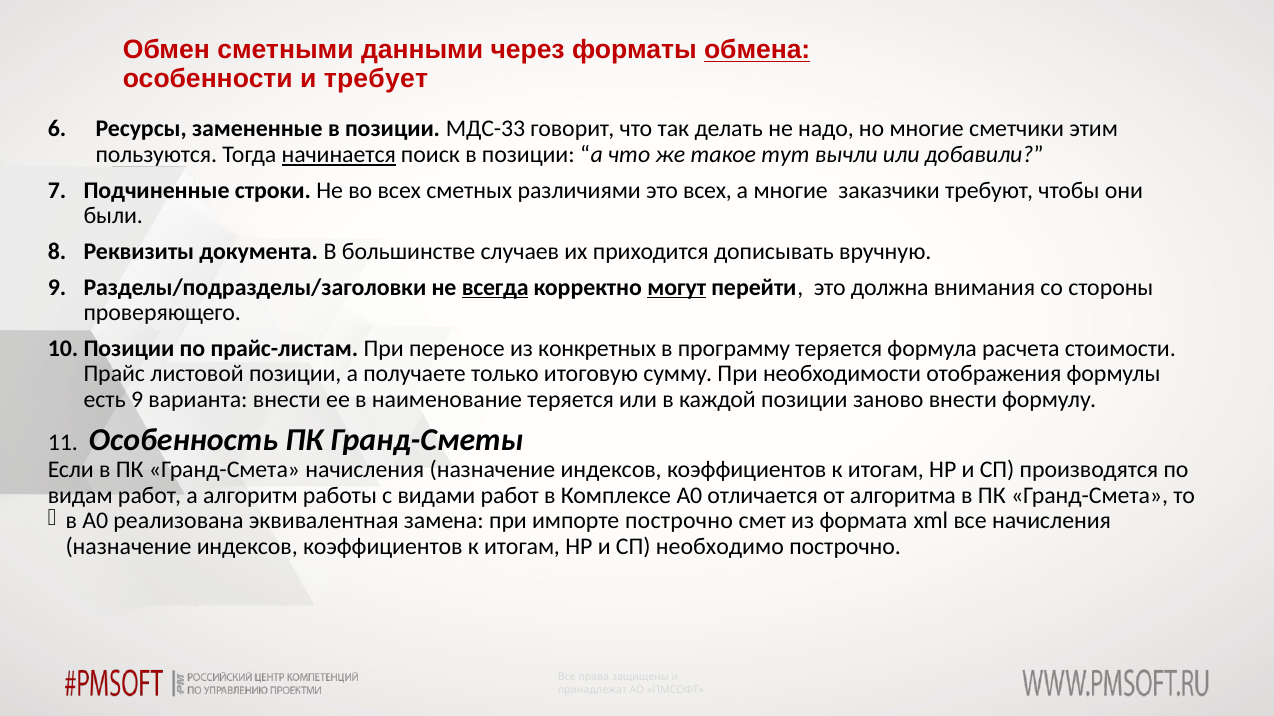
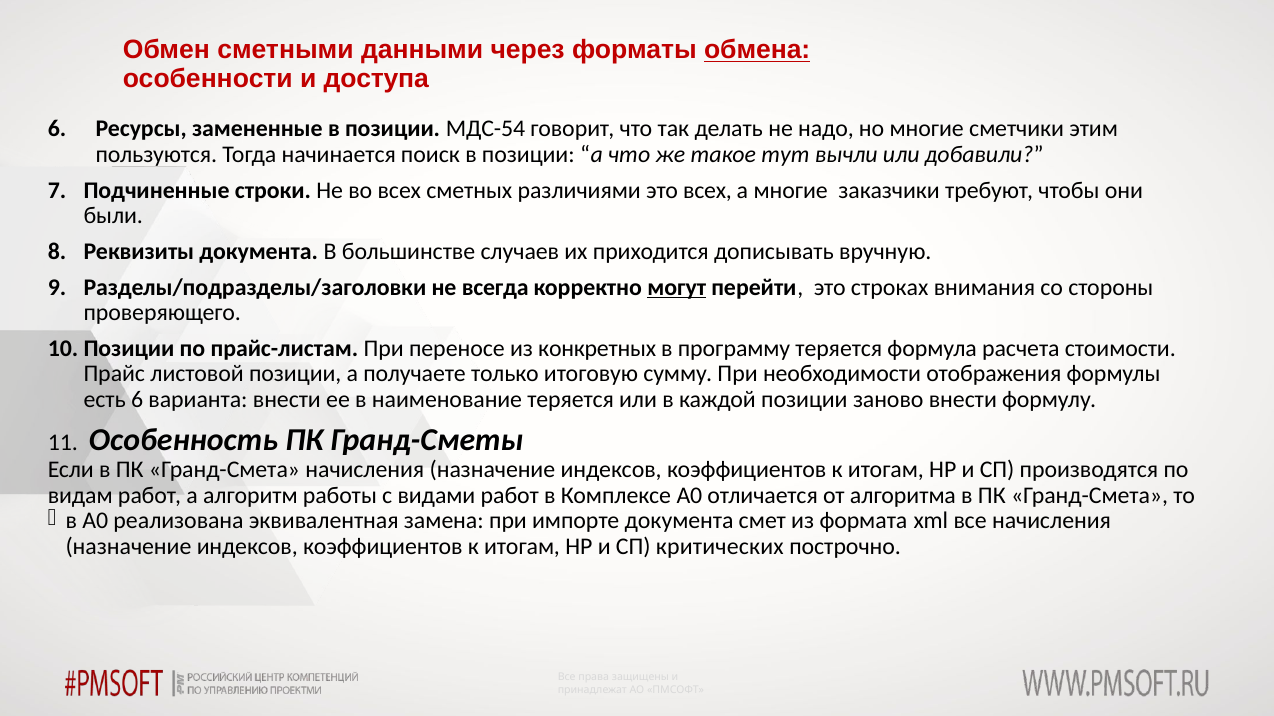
требует: требует -> доступа (376, 79)
МДС-33: МДС-33 -> МДС-54 (485, 129)
начинается underline: present -> none (339, 155)
всегда underline: present -> none (495, 287)
должна: должна -> строках (890, 287)
есть 9: 9 -> 6 (137, 400)
импорте построчно: построчно -> документа (679, 522)
необходимо: необходимо -> критических (720, 547)
